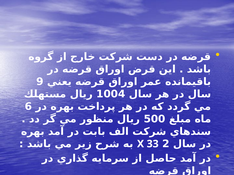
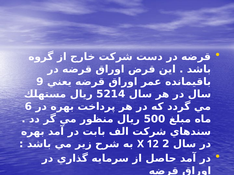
1004: 1004 -> 5214 (111, 94)
33: 33 -> 12 (153, 144)
